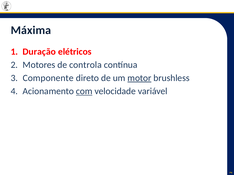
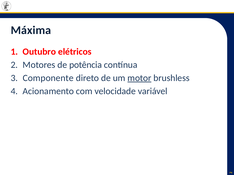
Duração: Duração -> Outubro (39, 52)
controla: controla -> potência (86, 65)
com underline: present -> none (84, 91)
